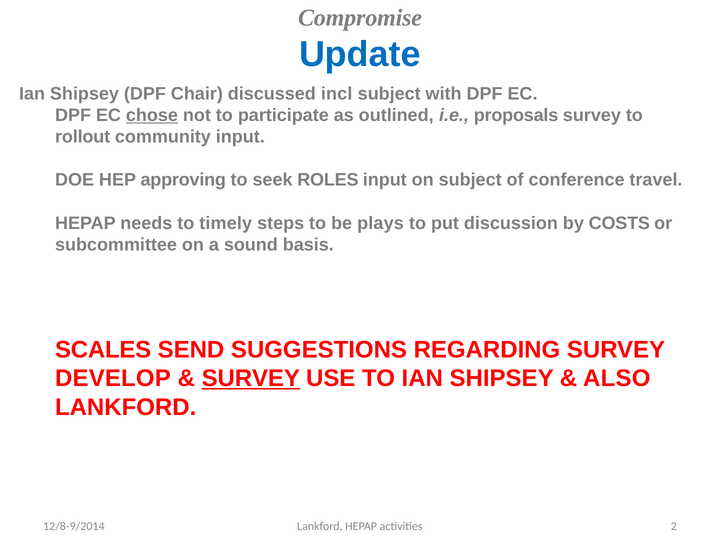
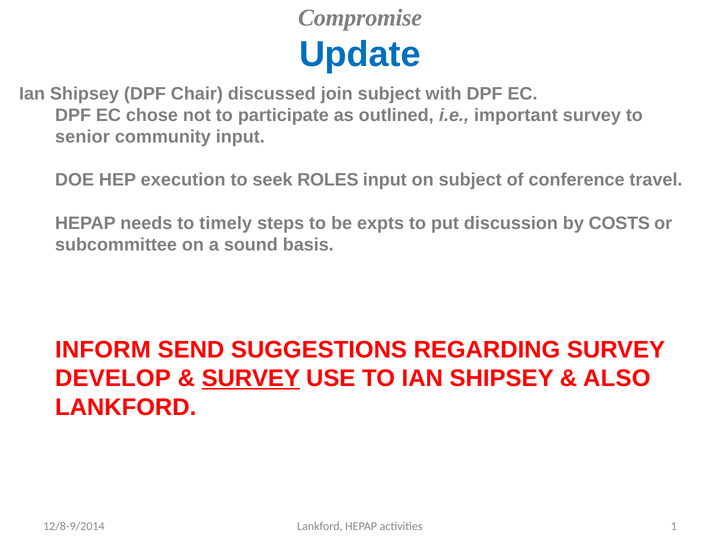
incl: incl -> join (337, 94)
chose underline: present -> none (152, 115)
proposals: proposals -> important (516, 115)
rollout: rollout -> senior (82, 137)
approving: approving -> execution (183, 180)
plays: plays -> expts (381, 223)
SCALES: SCALES -> INFORM (103, 350)
2: 2 -> 1 (674, 526)
